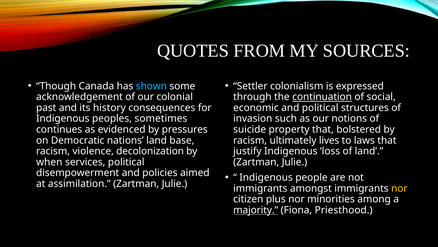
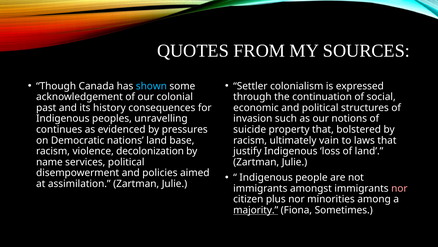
continuation underline: present -> none (322, 97)
sometimes: sometimes -> unravelling (161, 118)
lives: lives -> vain (329, 140)
when: when -> name (49, 162)
nor colour: yellow -> pink (399, 188)
Priesthood: Priesthood -> Sometimes (344, 210)
